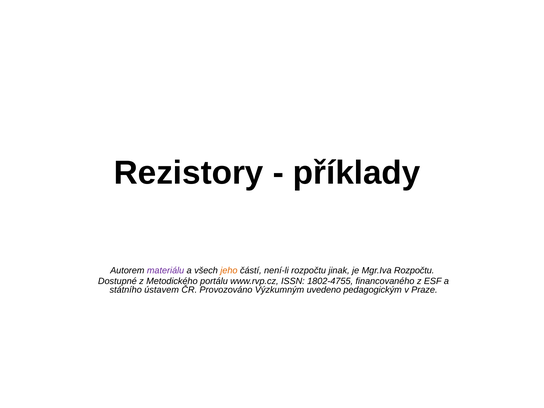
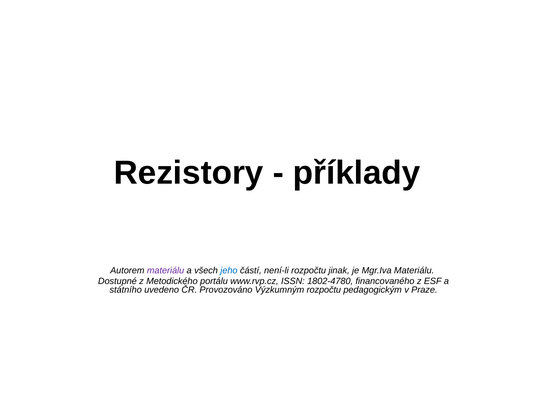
jeho colour: orange -> blue (229, 271)
Mgr.Iva Rozpočtu: Rozpočtu -> Materiálu (414, 271)
1802-4755: 1802-4755 -> 1802-4780 (330, 281)
ústavem: ústavem -> uvedeno (162, 290)
Výzkumným uvedeno: uvedeno -> rozpočtu (324, 290)
